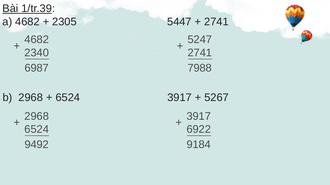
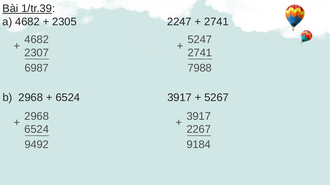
5447: 5447 -> 2247 (179, 22)
2340: 2340 -> 2307 (37, 53)
6922: 6922 -> 2267 (199, 130)
